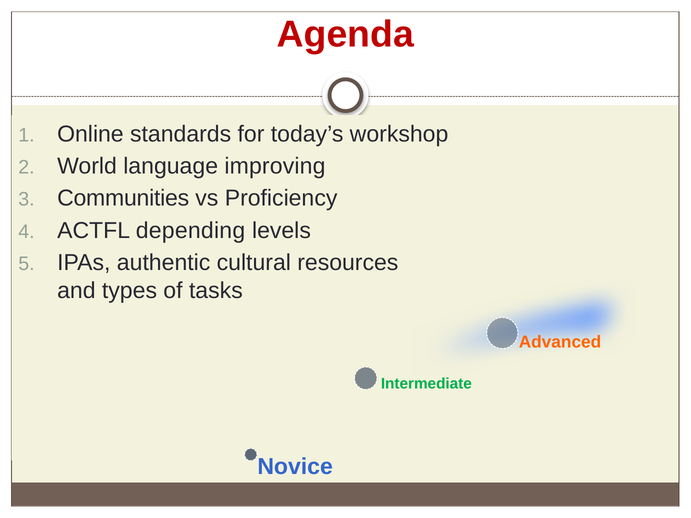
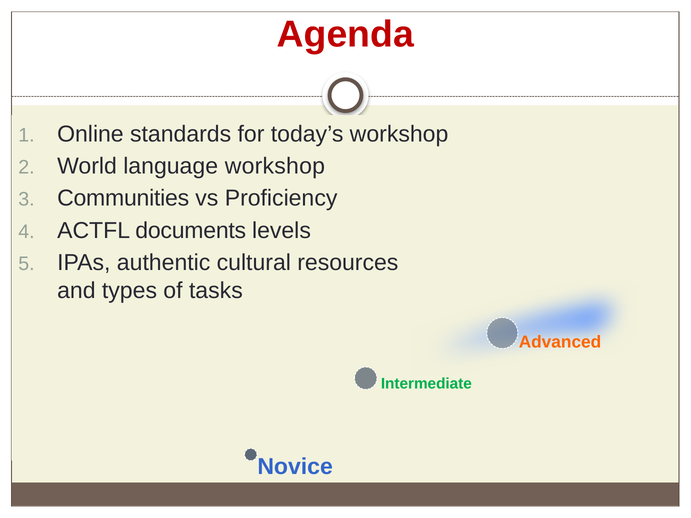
language improving: improving -> workshop (275, 166)
depending: depending -> documents (191, 231)
